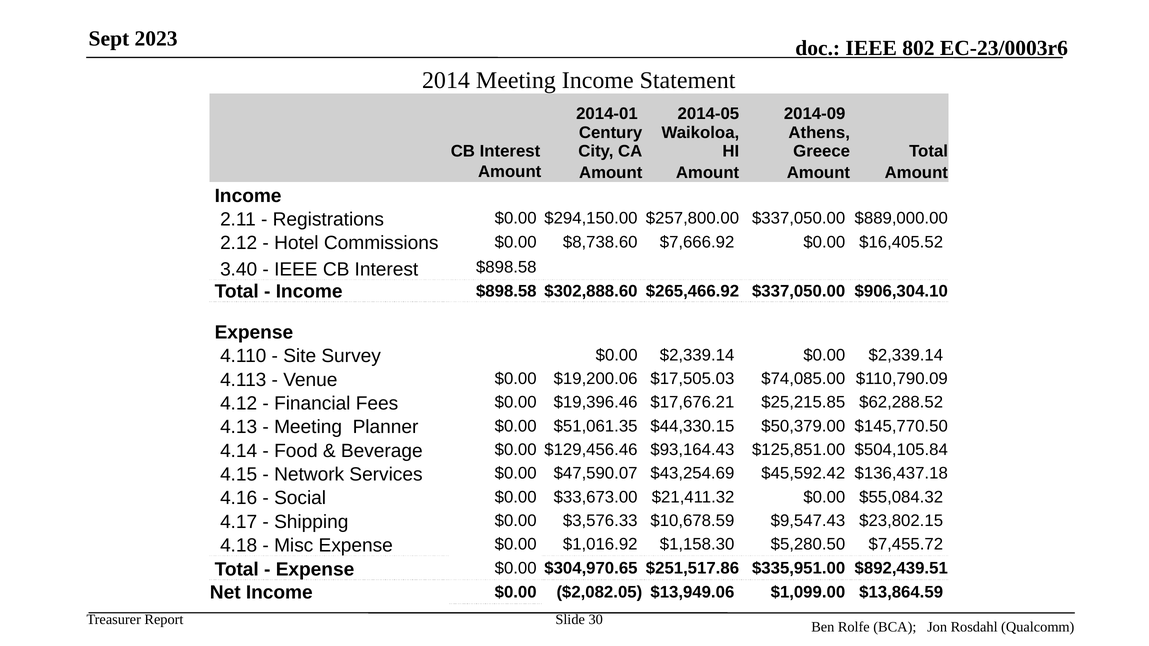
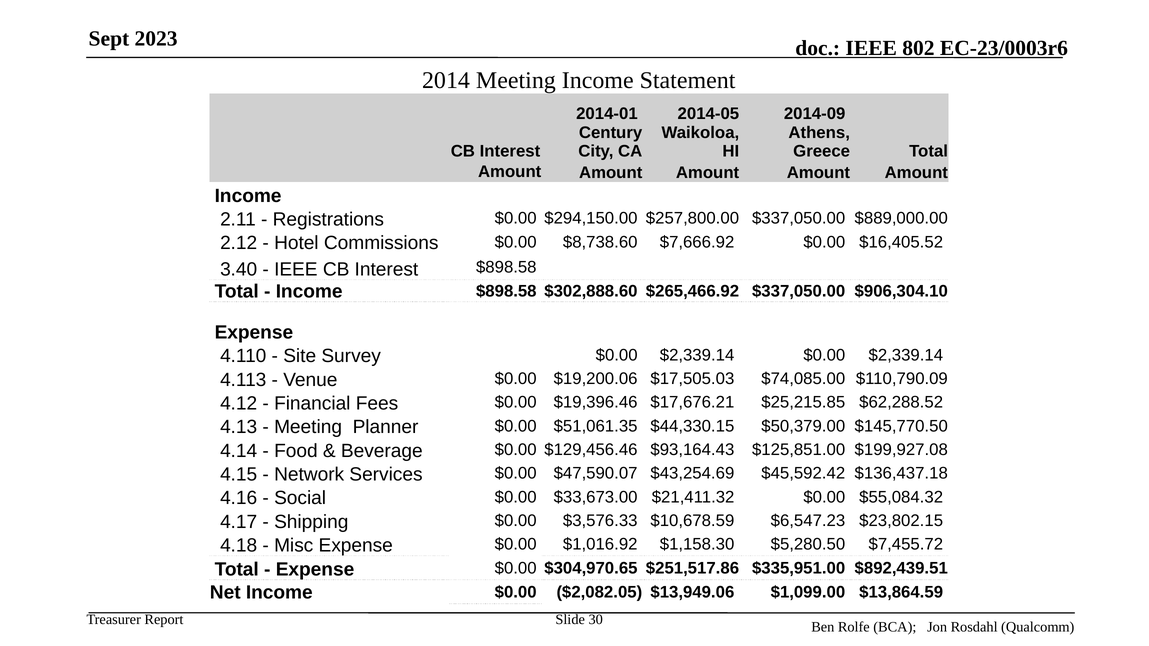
$504,105.84: $504,105.84 -> $199,927.08 (901, 450)
$9,547.43: $9,547.43 -> $6,547.23 (808, 521)
